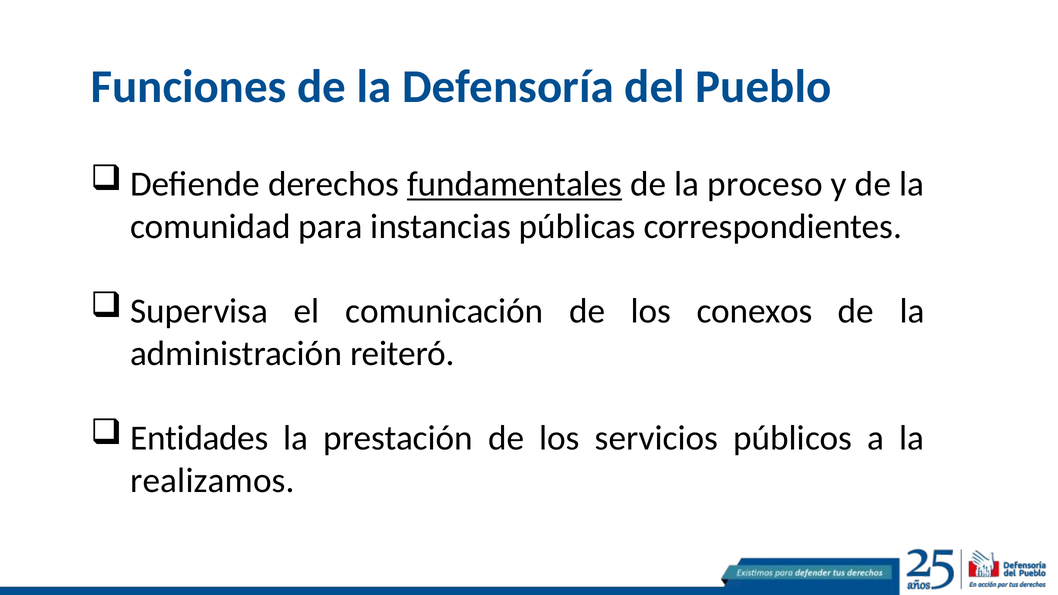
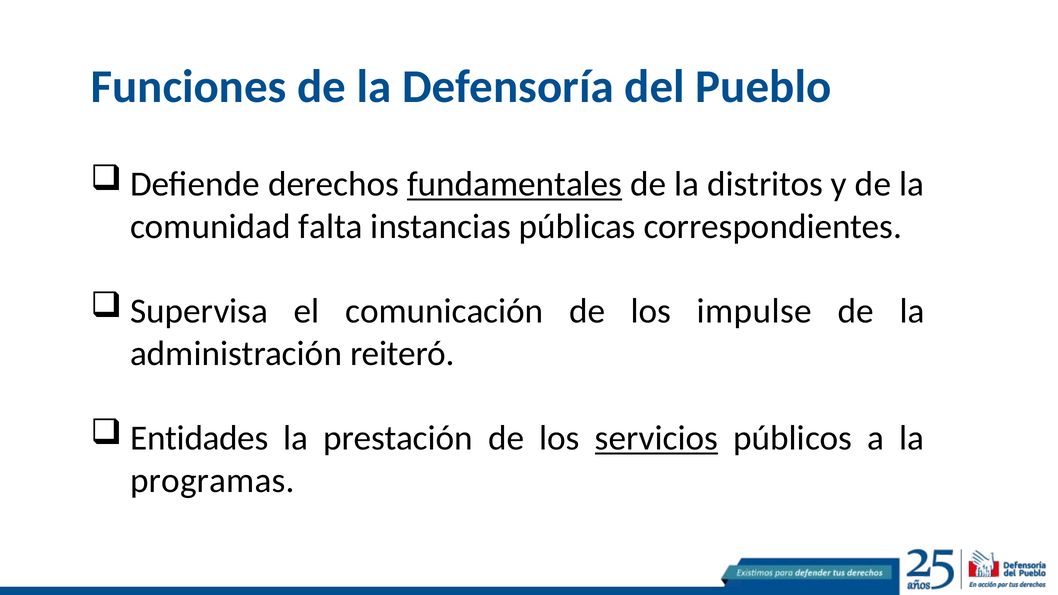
proceso: proceso -> distritos (765, 184)
para: para -> falta (331, 227)
conexos: conexos -> impulse (754, 311)
servicios underline: none -> present (657, 438)
realizamos: realizamos -> programas (212, 481)
